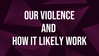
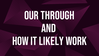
violence: violence -> through (57, 15)
